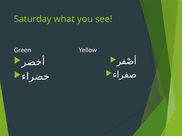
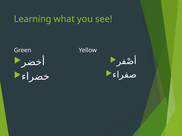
Saturday: Saturday -> Learning (33, 19)
